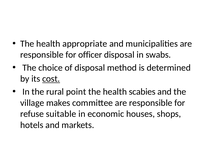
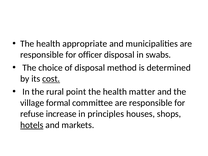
scabies: scabies -> matter (142, 92)
makes: makes -> formal (58, 103)
suitable: suitable -> increase (61, 114)
economic: economic -> principles (106, 114)
hotels underline: none -> present (32, 125)
